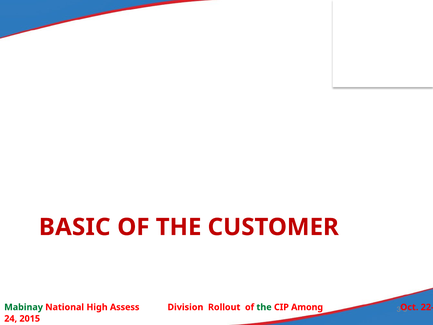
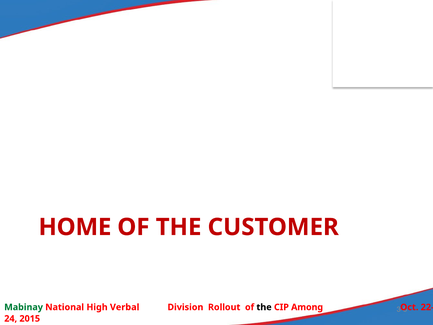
BASIC: BASIC -> HOME (75, 227)
Assess: Assess -> Verbal (125, 307)
the colour: green -> black (264, 307)
